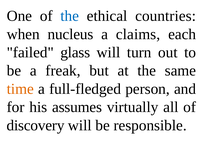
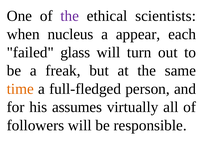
the colour: blue -> purple (70, 16)
countries: countries -> scientists (166, 16)
claims: claims -> appear (138, 34)
discovery: discovery -> followers (35, 126)
